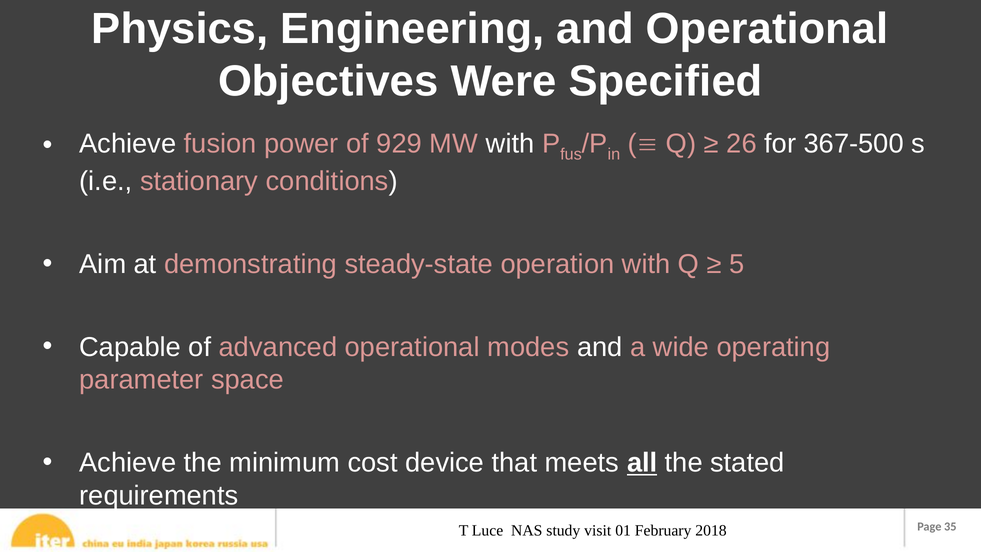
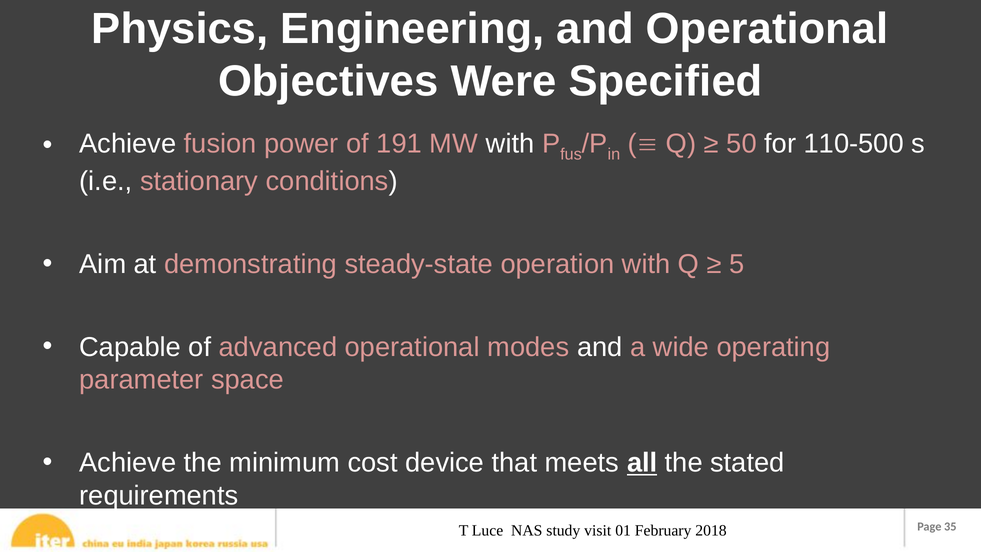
929: 929 -> 191 (399, 144)
26: 26 -> 50 (742, 144)
367-500: 367-500 -> 110-500 (854, 144)
